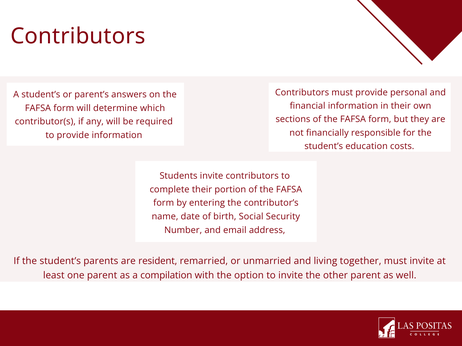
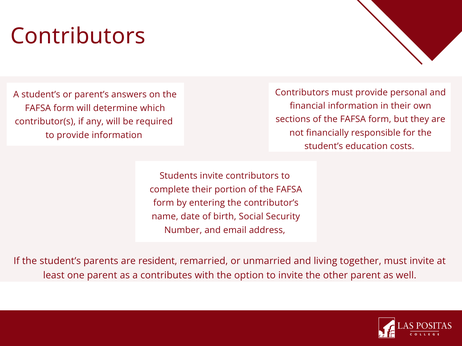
compilation: compilation -> contributes (166, 276)
